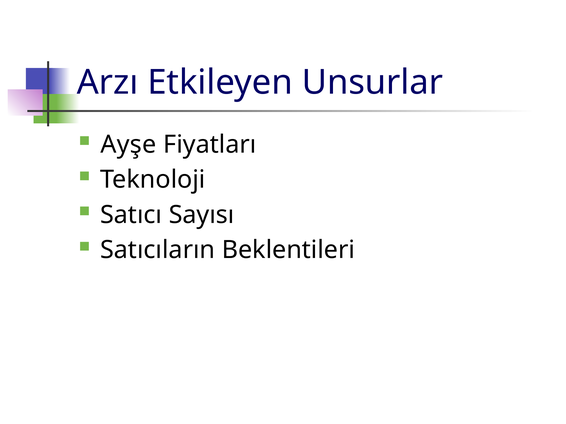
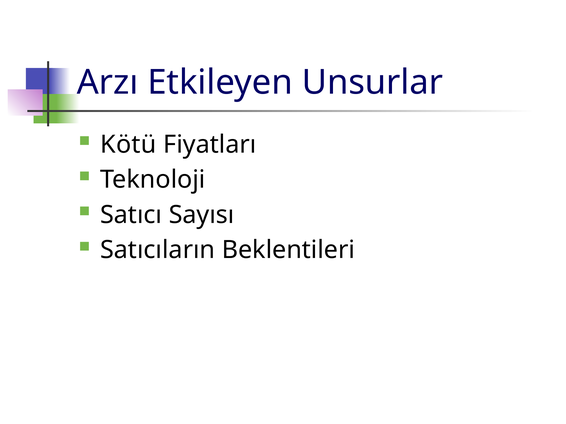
Ayşe: Ayşe -> Kötü (128, 145)
